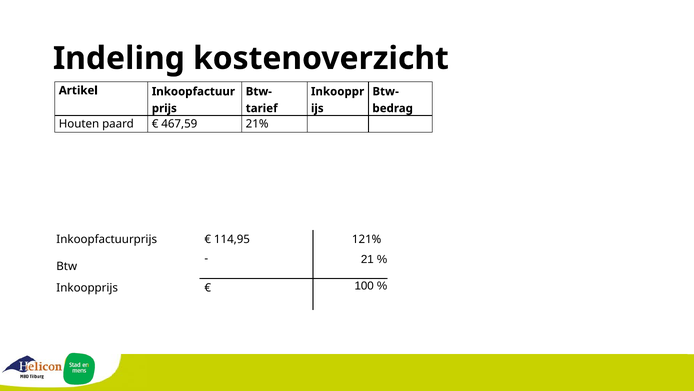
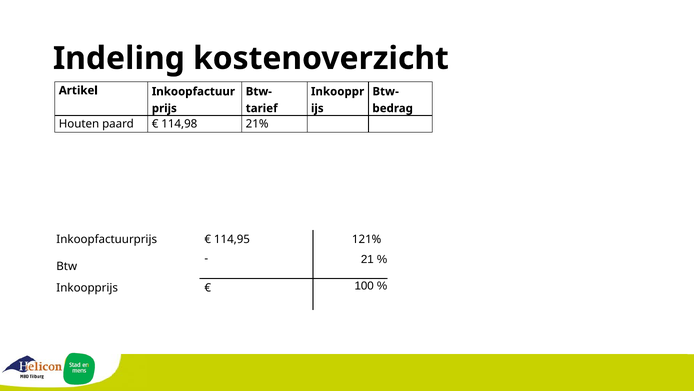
467,59: 467,59 -> 114,98 (179, 124)
